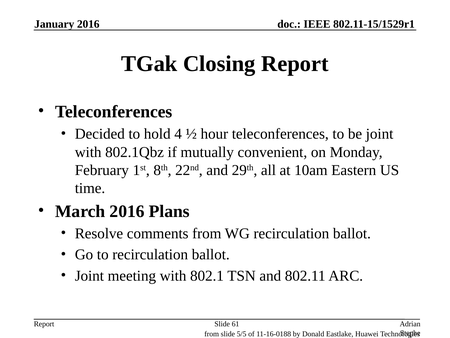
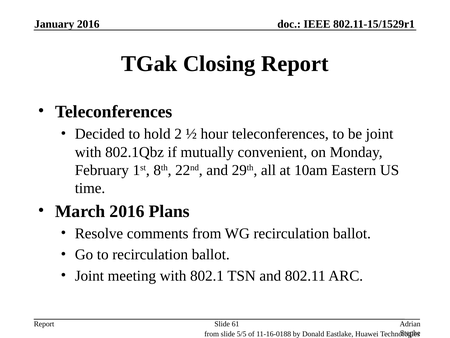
4: 4 -> 2 (178, 134)
